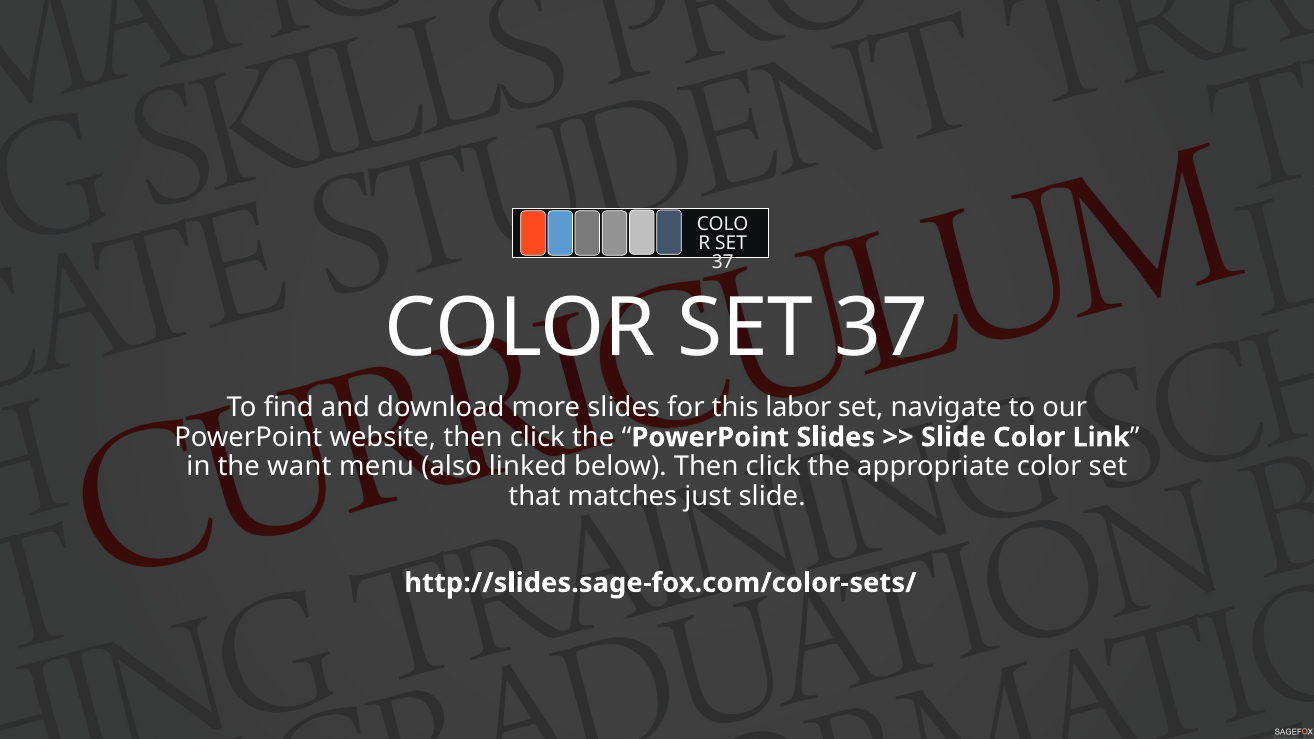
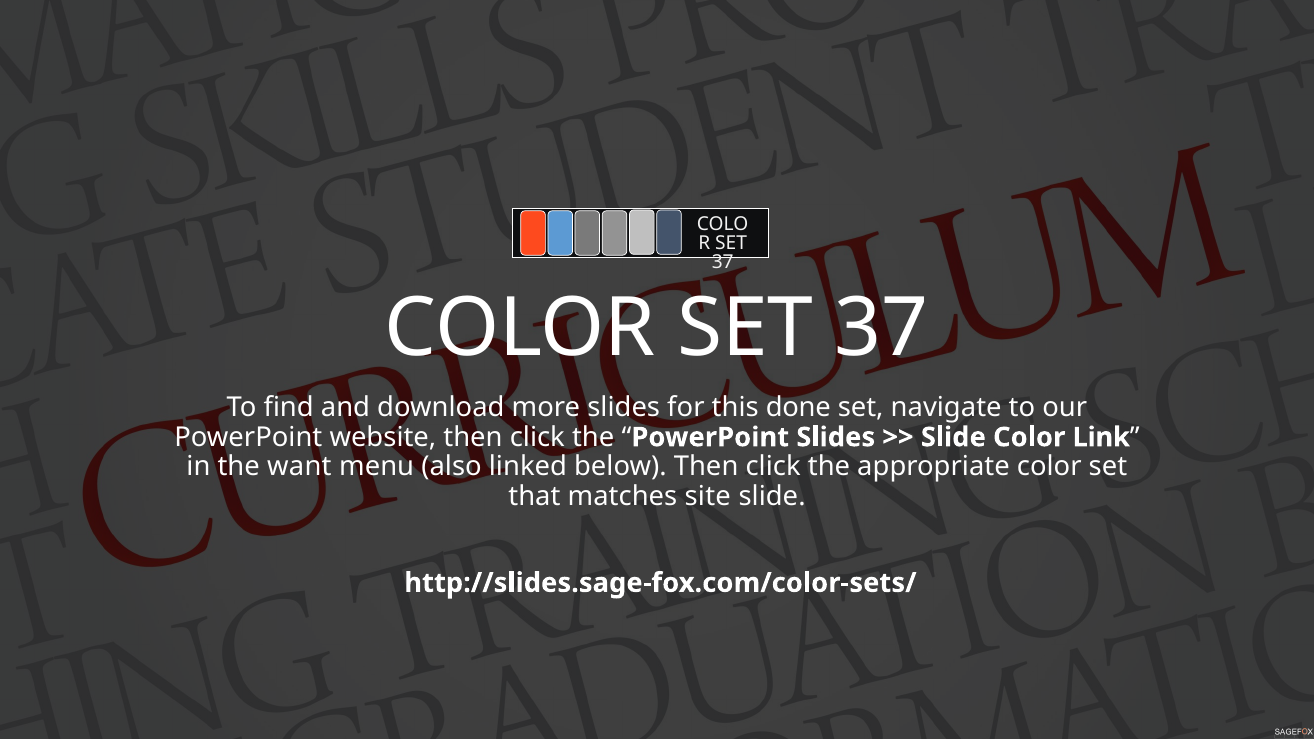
labor: labor -> done (798, 408)
just: just -> site (708, 496)
